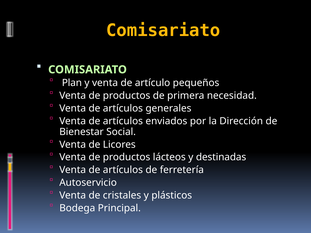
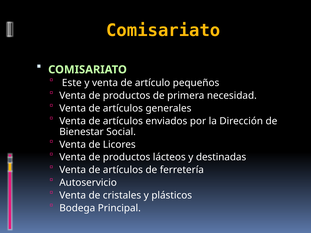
Plan: Plan -> Este (72, 83)
